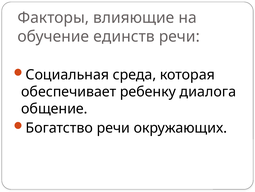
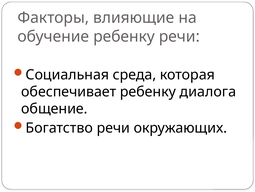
обучение единств: единств -> ребенку (124, 36)
